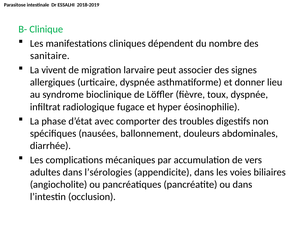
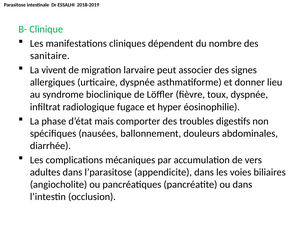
avec: avec -> mais (104, 121)
l’sérologies: l’sérologies -> l’parasitose (108, 172)
